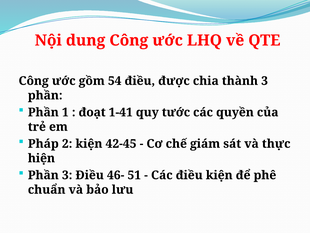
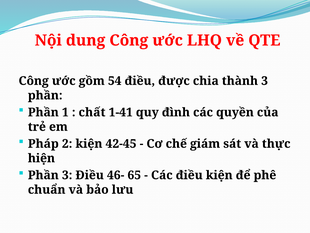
đoạt: đoạt -> chất (92, 112)
tước: tước -> đình (176, 112)
51: 51 -> 65 (134, 175)
